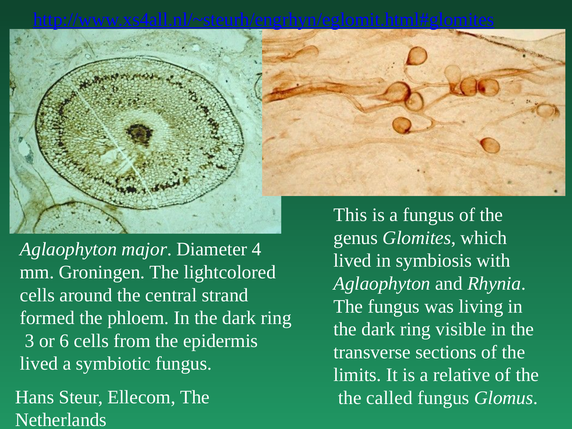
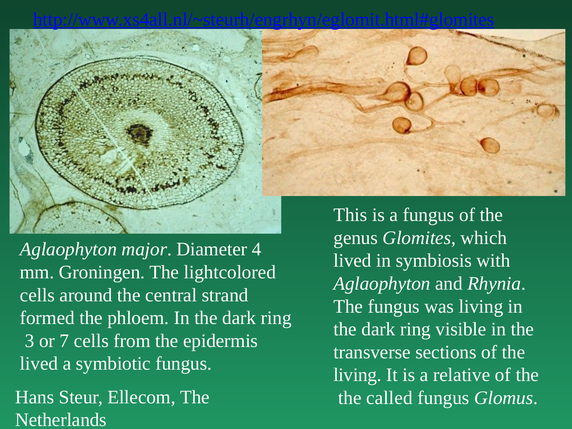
6: 6 -> 7 (64, 341)
limits: limits -> living (358, 375)
